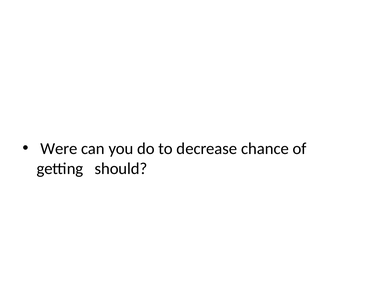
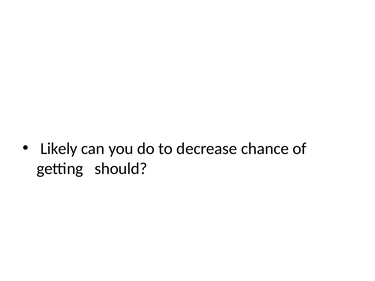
Were: Were -> Likely (59, 149)
